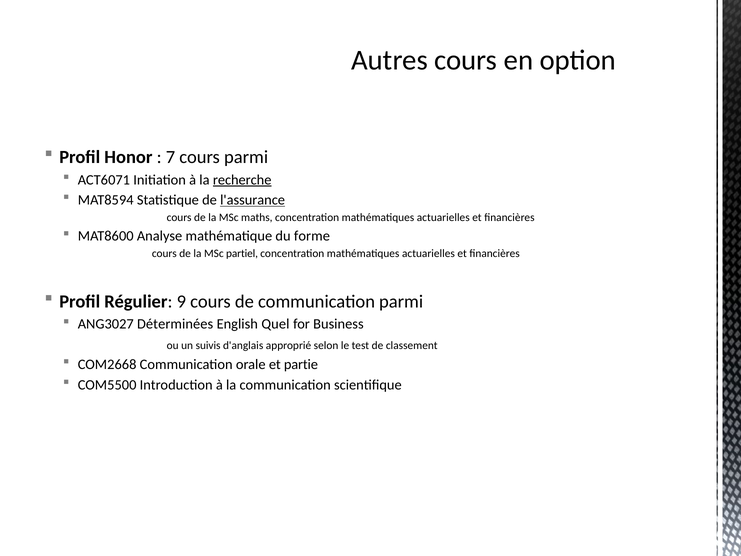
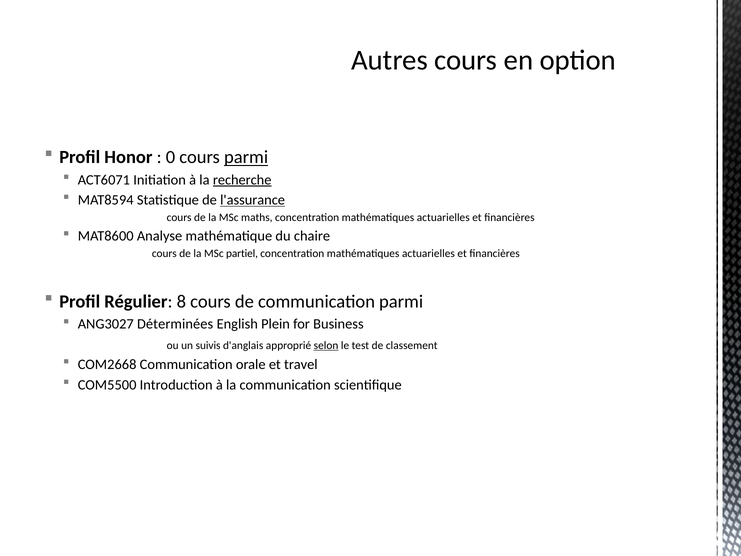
7: 7 -> 0 (171, 157)
parmi underline: none -> present (246, 157)
forme: forme -> chaire (312, 236)
9: 9 -> 8 (181, 302)
Quel: Quel -> Plein (276, 324)
selon underline: none -> present (326, 345)
partie: partie -> travel (301, 364)
